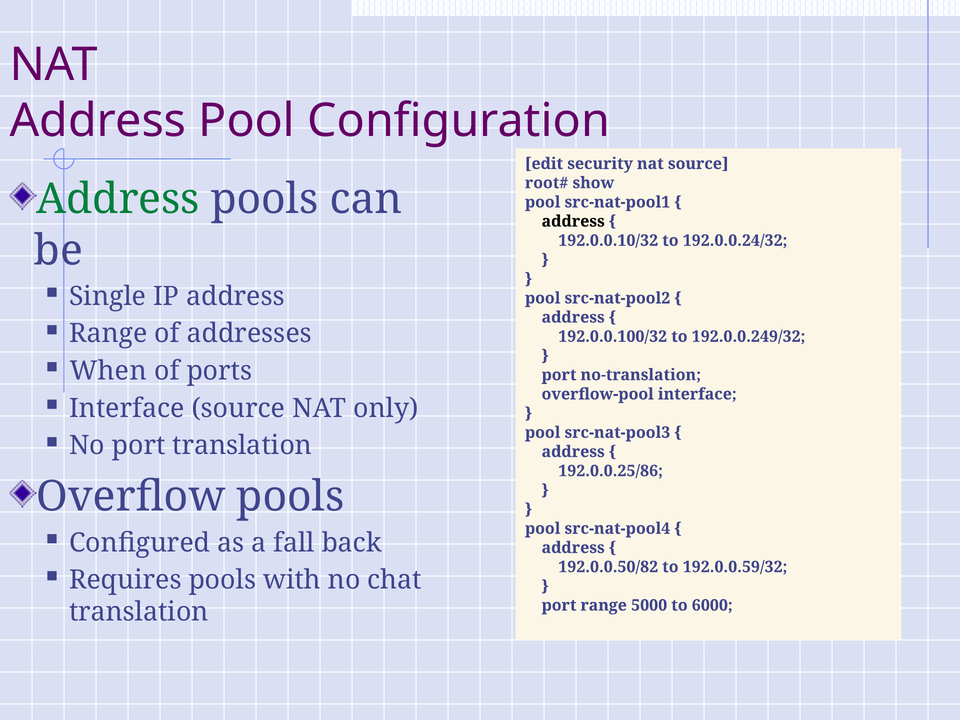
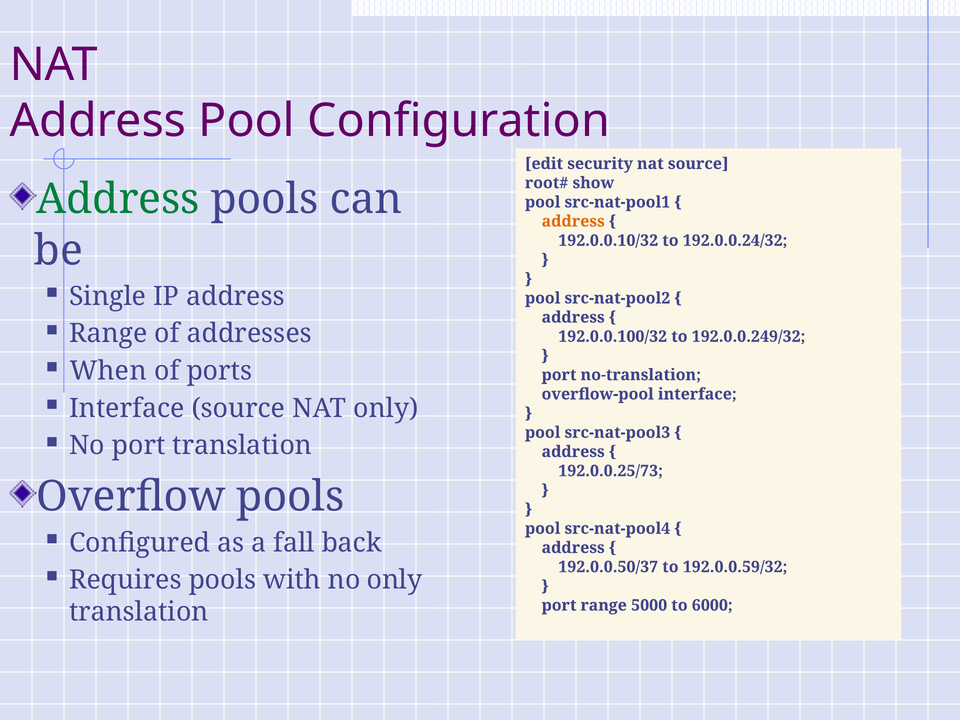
address colour: black -> orange (573, 221)
192.0.0.25/86: 192.0.0.25/86 -> 192.0.0.25/73 (611, 471)
192.0.0.50/82: 192.0.0.50/82 -> 192.0.0.50/37 (608, 567)
no chat: chat -> only (395, 580)
